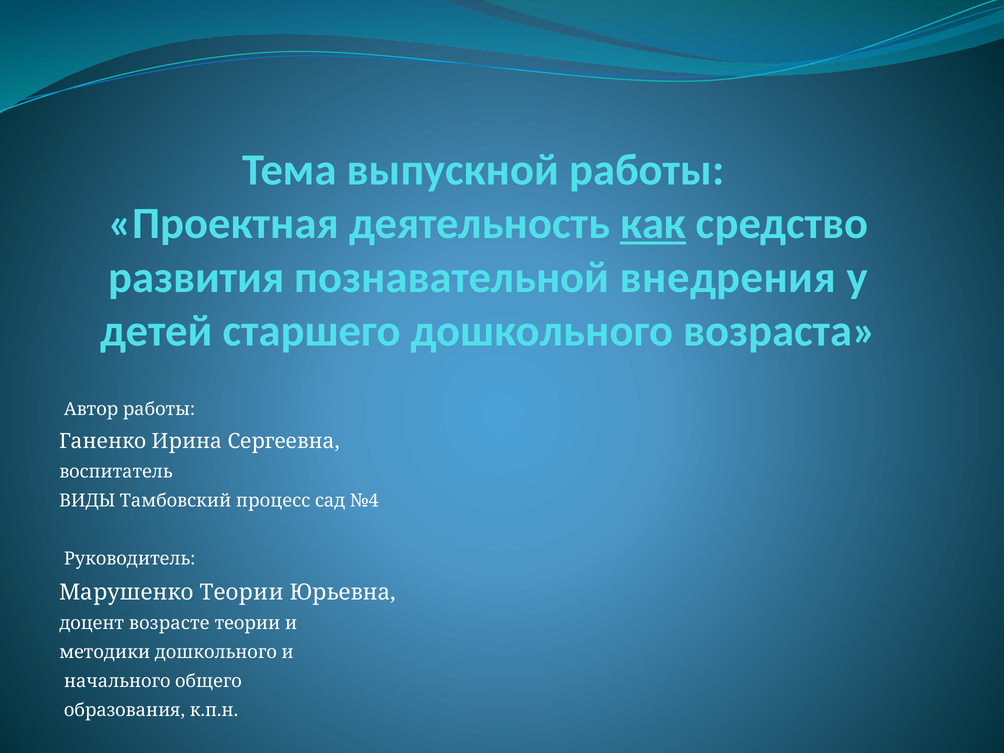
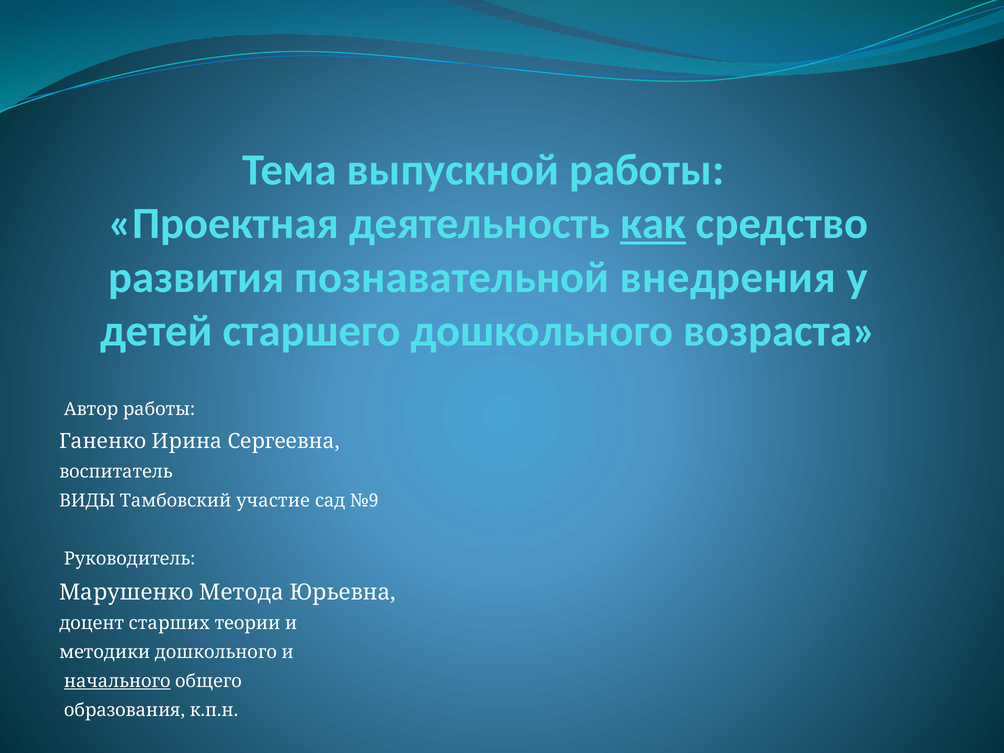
процесс: процесс -> участие (273, 501)
№4: №4 -> №9 (364, 501)
Марушенко Теории: Теории -> Метода (242, 592)
возрасте: возрасте -> старших (169, 623)
начального underline: none -> present (117, 681)
